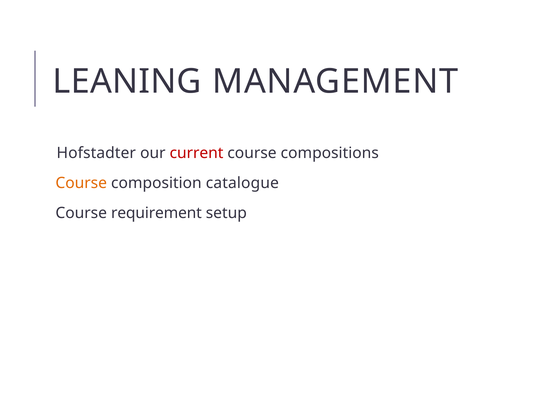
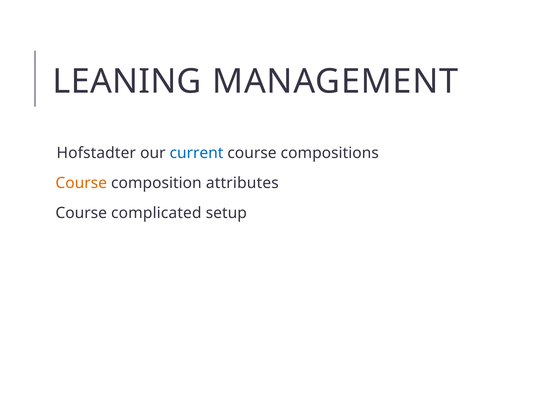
current colour: red -> blue (196, 153)
catalogue: catalogue -> attributes (242, 183)
requirement: requirement -> complicated (156, 213)
